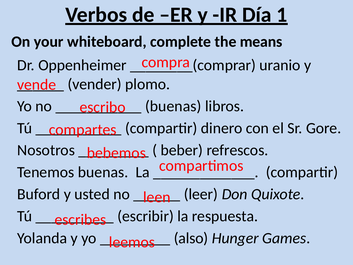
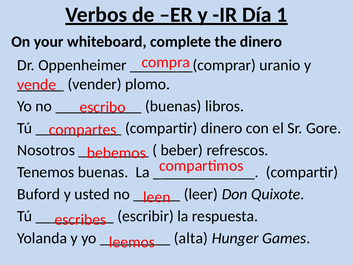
the means: means -> dinero (261, 42)
also: also -> alta (191, 238)
